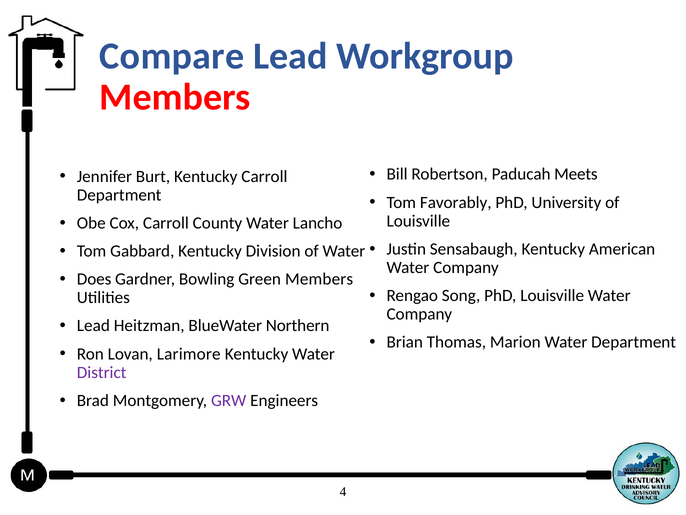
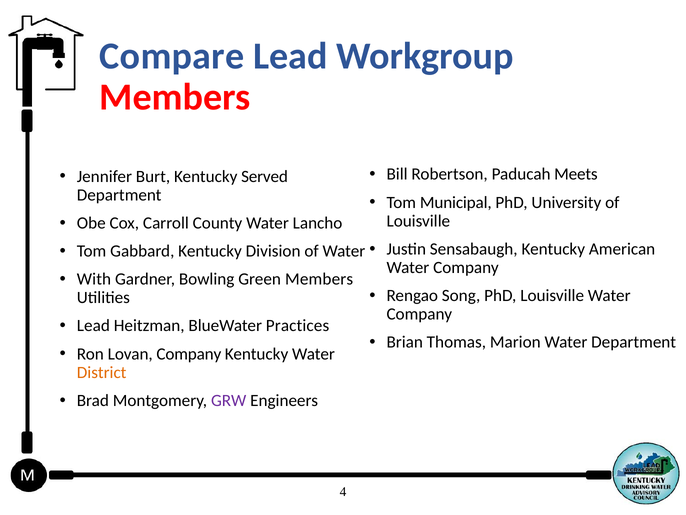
Kentucky Carroll: Carroll -> Served (265, 176)
Favorably: Favorably -> Municipal (456, 202)
Does: Does -> With (94, 279)
Northern: Northern -> Practices (298, 326)
Lovan Larimore: Larimore -> Company (189, 354)
District colour: purple -> orange (102, 372)
